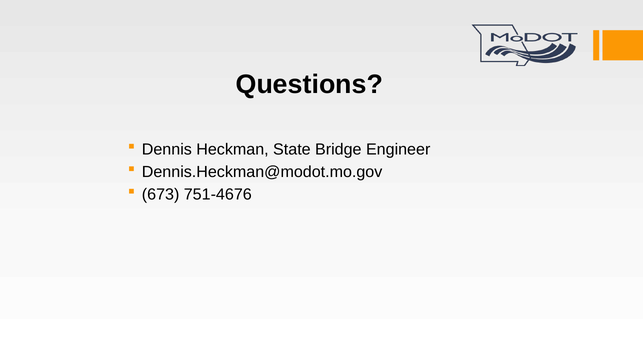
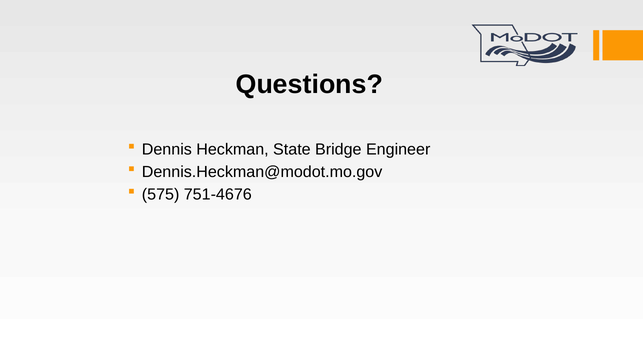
673: 673 -> 575 (161, 195)
